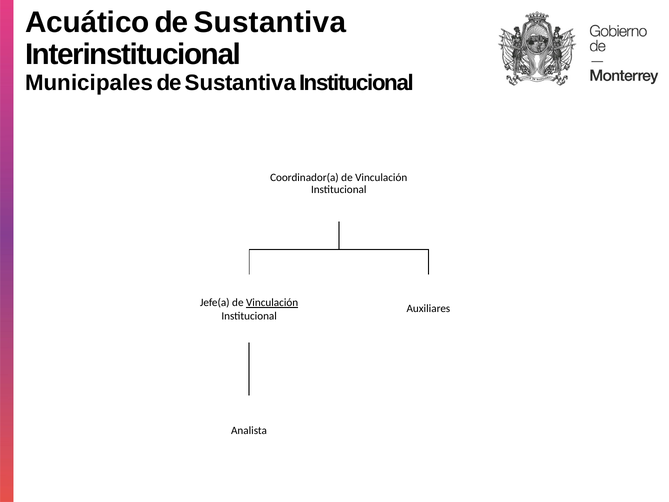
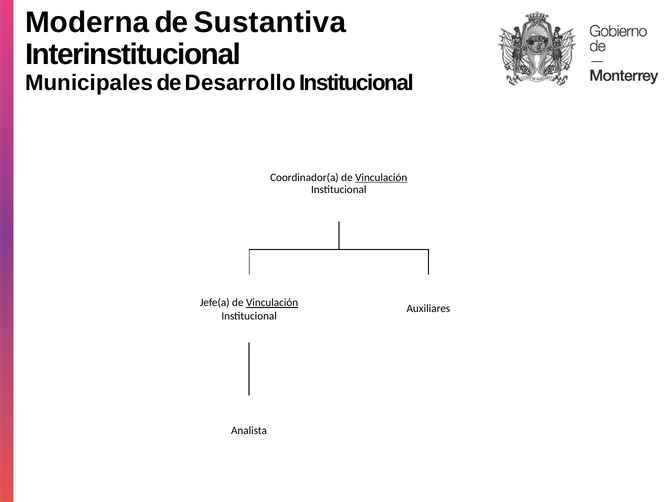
Acuático: Acuático -> Moderna (87, 22)
Sustantiva: Sustantiva -> Desarrollo (240, 83)
Vinculación underline: none -> present (381, 177)
